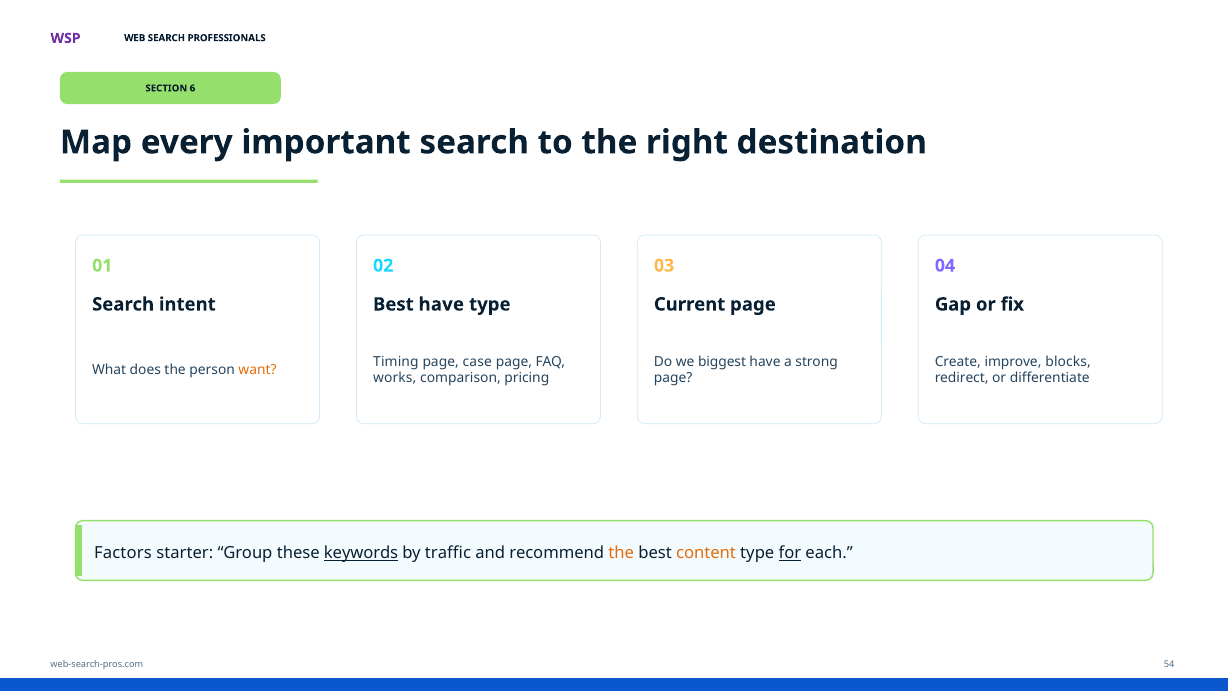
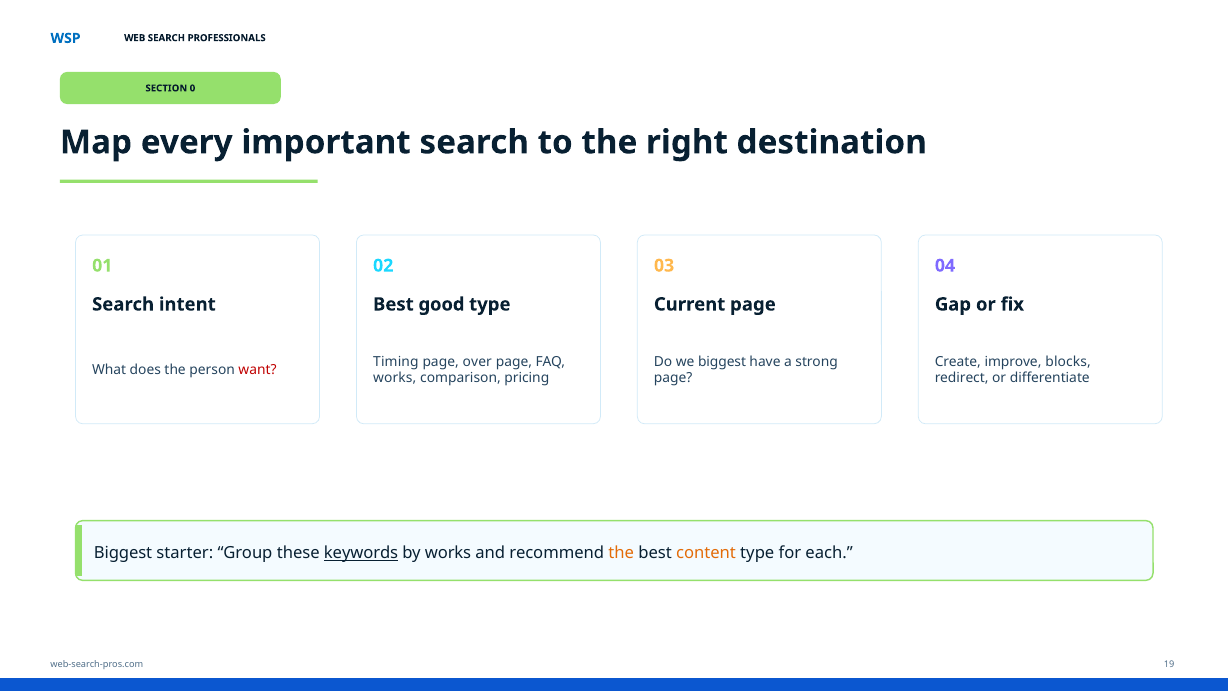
WSP colour: purple -> blue (66, 38)
6: 6 -> 0 (192, 88)
Best have: have -> good (441, 304)
case: case -> over (477, 362)
want colour: orange -> red (258, 370)
Factors: Factors -> Biggest (123, 553)
by traffic: traffic -> works (448, 553)
for underline: present -> none (790, 553)
54: 54 -> 19 (1169, 665)
